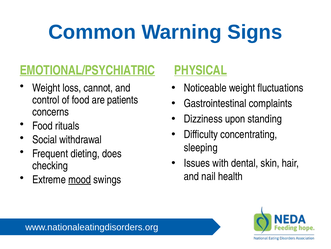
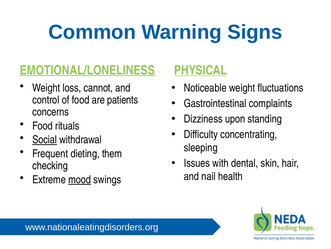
EMOTIONAL/PSYCHIATRIC: EMOTIONAL/PSYCHIATRIC -> EMOTIONAL/LONELINESS (87, 70)
Social underline: none -> present (45, 139)
does: does -> them (112, 153)
